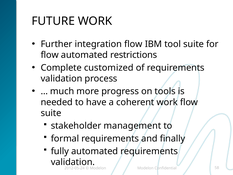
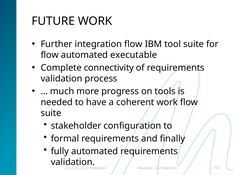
restrictions: restrictions -> executable (134, 55)
customized: customized -> connectivity (109, 68)
management: management -> configuration (132, 126)
